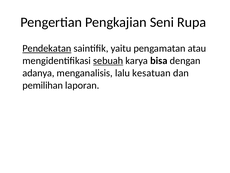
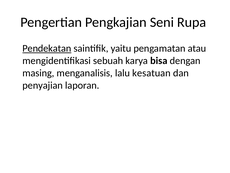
sebuah underline: present -> none (108, 61)
adanya: adanya -> masing (38, 73)
pemilihan: pemilihan -> penyajian (43, 85)
